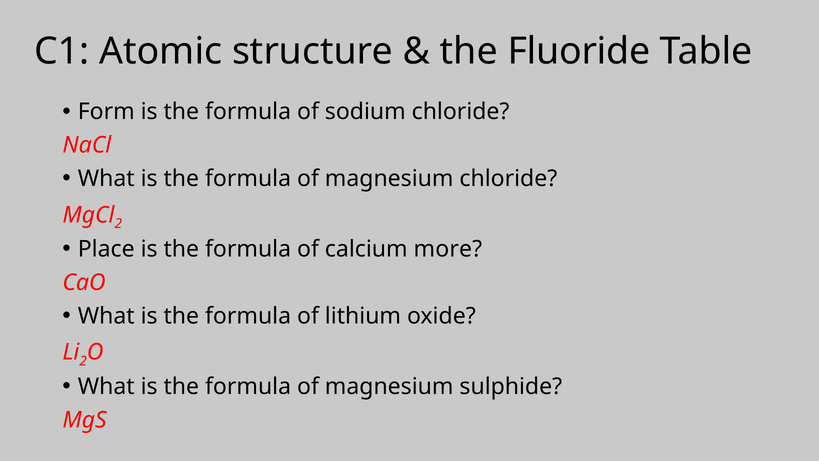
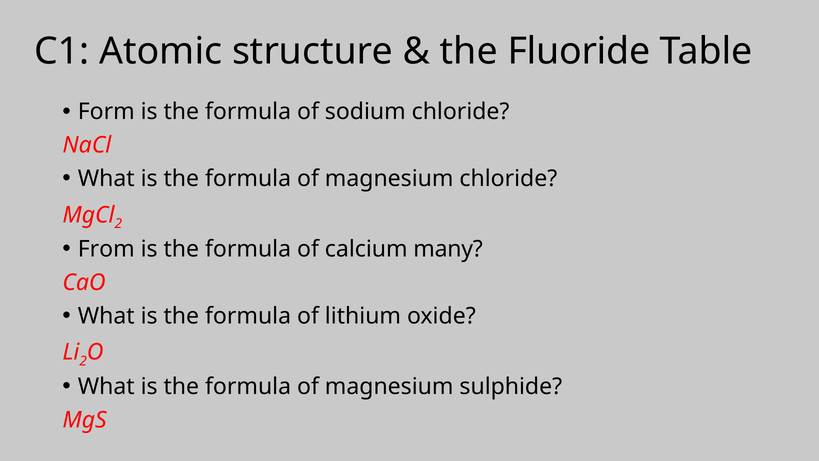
Place: Place -> From (106, 249)
more: more -> many (448, 249)
